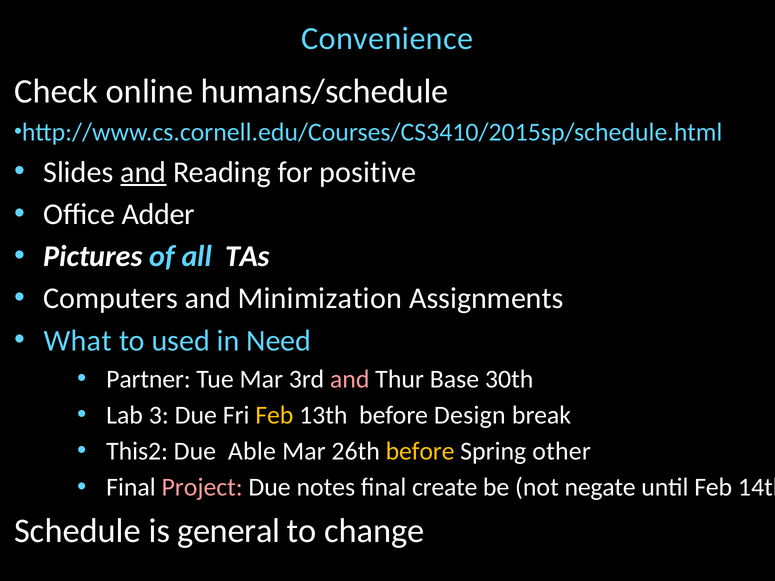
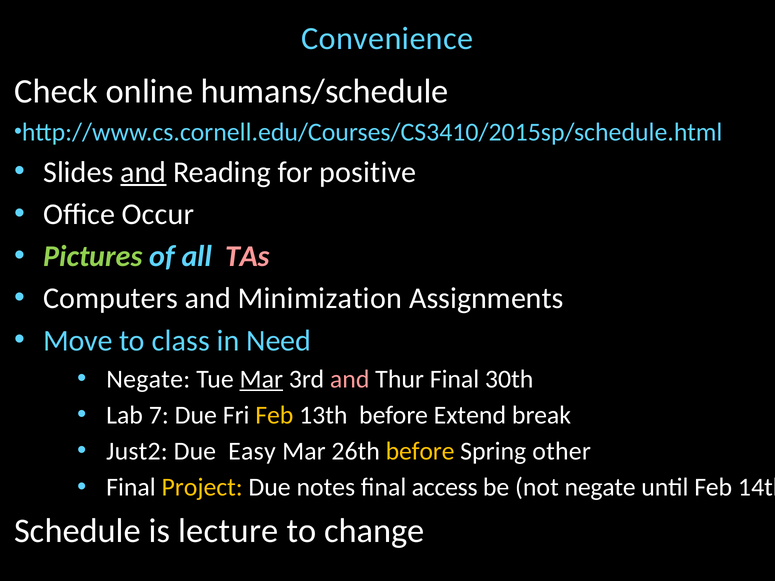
Adder: Adder -> Occur (158, 214)
Pictures colour: white -> light green (93, 256)
TAs colour: white -> pink (247, 256)
What: What -> Move (78, 341)
used: used -> class (181, 341)
Partner: Partner -> Negate (148, 379)
Mar underline: none -> present (261, 379)
Thur Base: Base -> Final (455, 379)
3: 3 -> 7 (159, 415)
Design: Design -> Extend (470, 415)
This2: This2 -> Just2 (137, 451)
Able: Able -> Easy (252, 451)
Project colour: pink -> yellow (202, 488)
create: create -> access (445, 488)
general: general -> lecture (228, 531)
